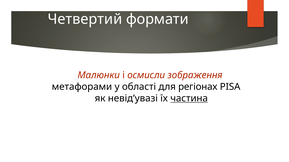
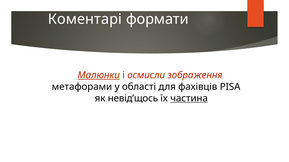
Четвертий: Четвертий -> Коментарі (85, 19)
Малюнки underline: none -> present (99, 75)
регіонах: регіонах -> фахівців (198, 87)
невід’увазі: невід’увазі -> невід’щось (133, 99)
